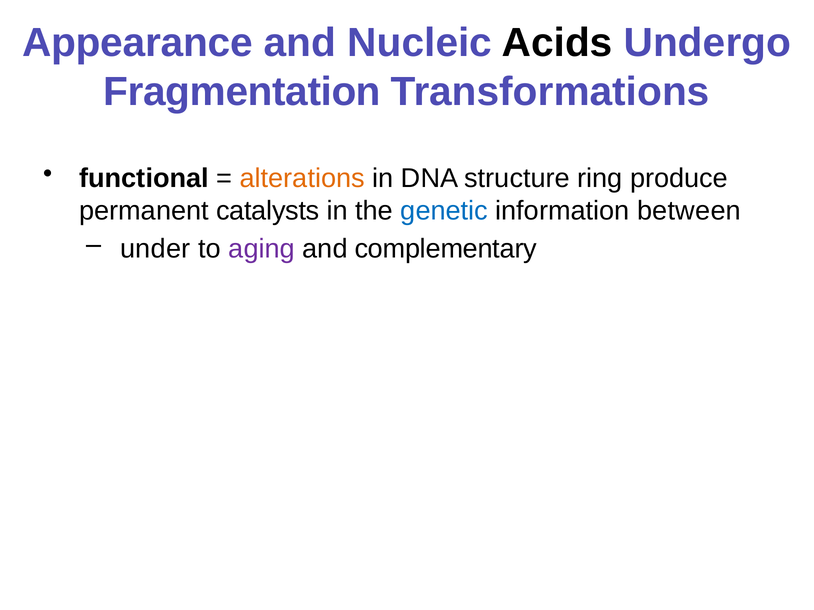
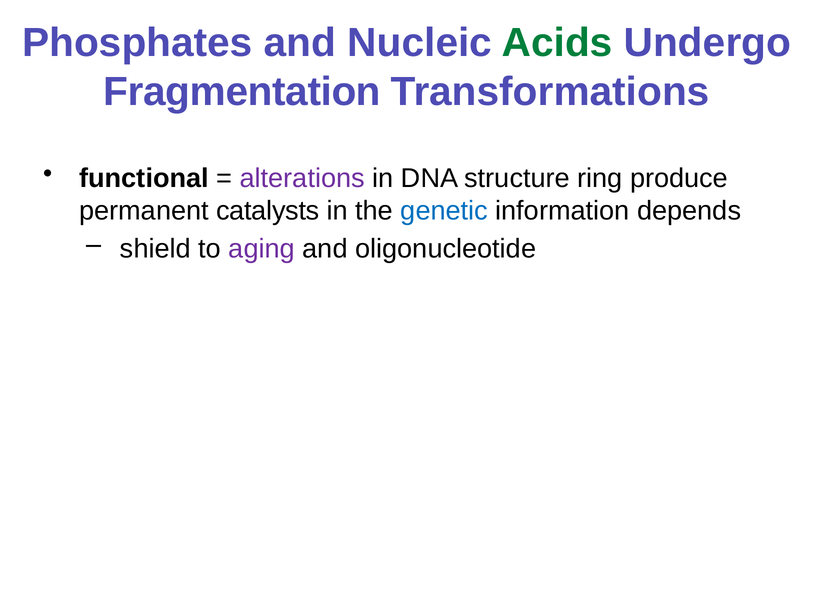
Appearance: Appearance -> Phosphates (137, 43)
Acids colour: black -> green (557, 43)
alterations colour: orange -> purple (302, 178)
between: between -> depends (689, 211)
under: under -> shield (155, 249)
complementary: complementary -> oligonucleotide (446, 249)
